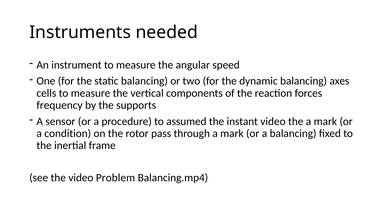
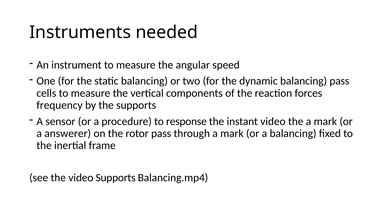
balancing axes: axes -> pass (339, 81)
assumed: assumed -> response (186, 121)
condition: condition -> answerer (68, 133)
video Problem: Problem -> Supports (116, 178)
